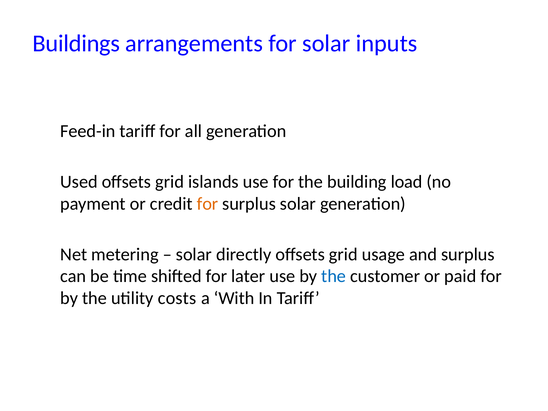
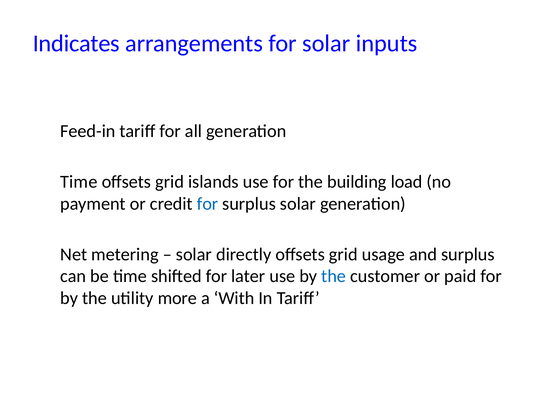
Buildings: Buildings -> Indicates (76, 43)
Used: Used -> Time (79, 182)
for colour: orange -> blue (208, 204)
costs: costs -> more (177, 298)
